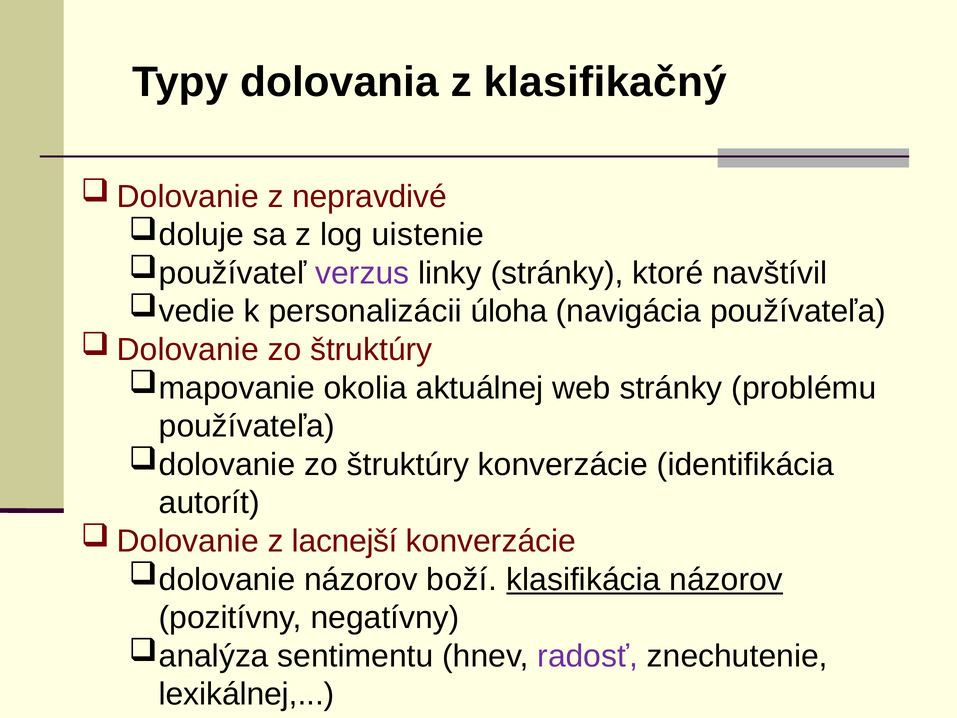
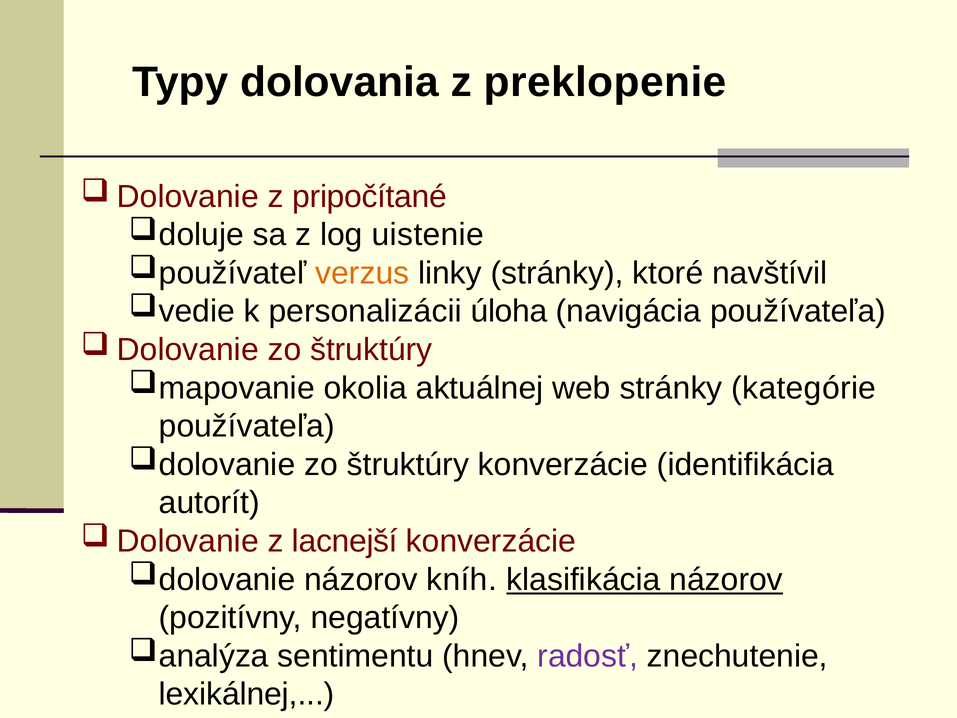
klasifikačný: klasifikačný -> preklopenie (605, 82)
nepravdivé: nepravdivé -> pripočítané (370, 197)
verzus colour: purple -> orange (362, 273)
problému: problému -> kategórie (804, 388)
boží: boží -> kníh (462, 579)
